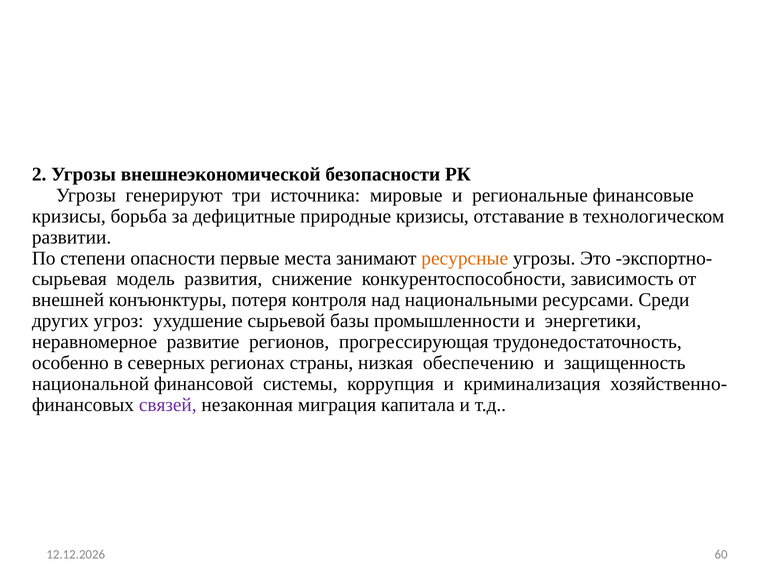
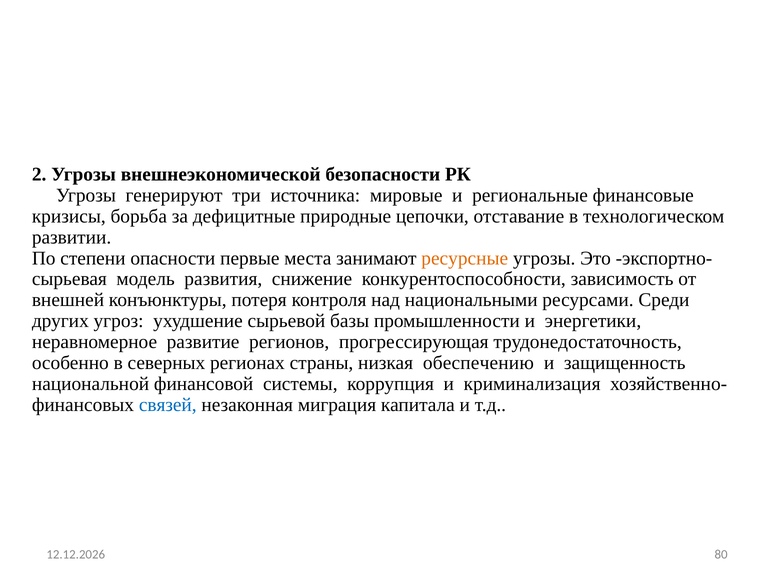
природные кризисы: кризисы -> цепочки (432, 216)
связей colour: purple -> blue (168, 404)
60: 60 -> 80 (721, 554)
